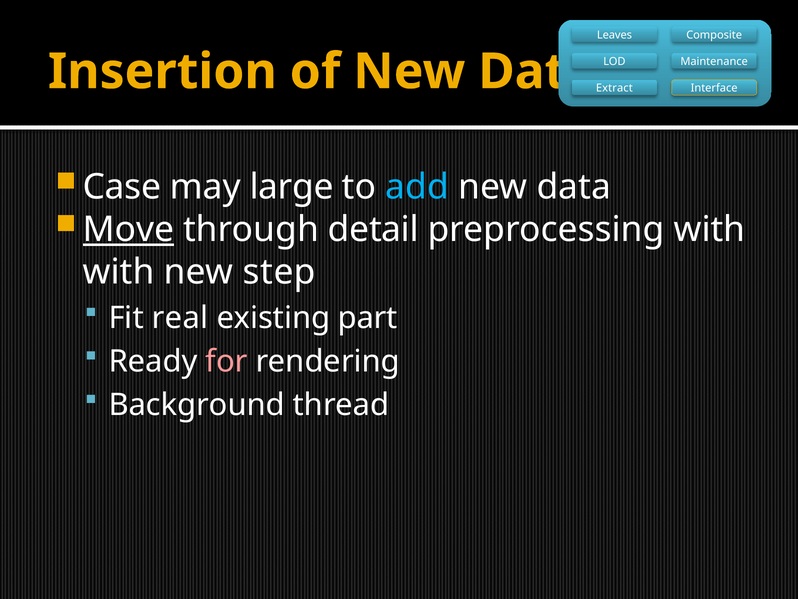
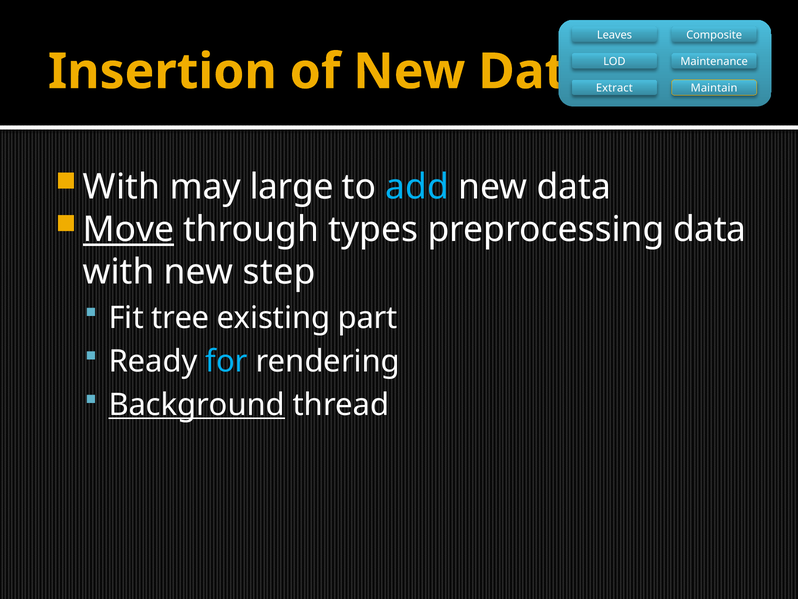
Interface: Interface -> Maintain (714, 88)
Case: Case -> With (122, 187)
detail: detail -> types (373, 229)
preprocessing with: with -> data (710, 229)
real: real -> tree (180, 318)
for colour: pink -> light blue (227, 361)
Background underline: none -> present (197, 405)
